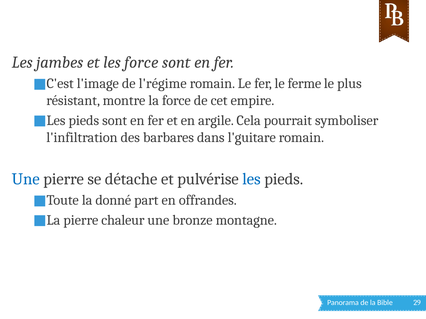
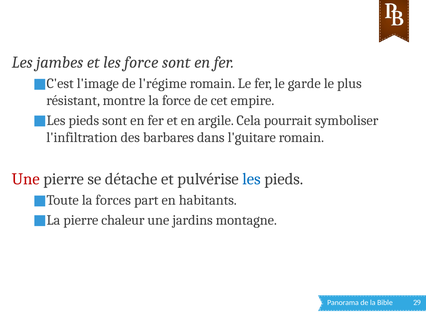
ferme: ferme -> garde (304, 84)
Une colour: blue -> red (26, 179)
donné: donné -> forces (113, 201)
offrandes: offrandes -> habitants (208, 201)
bronze: bronze -> jardins (193, 220)
